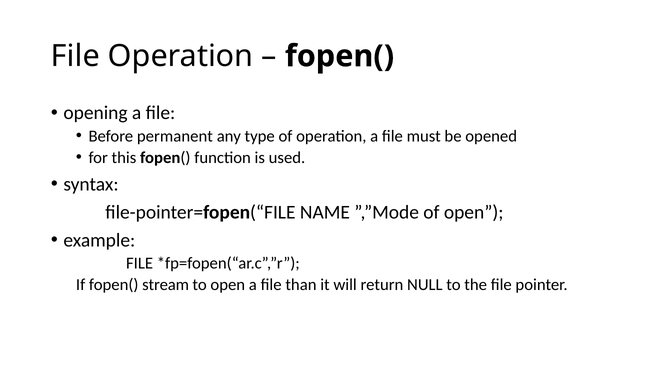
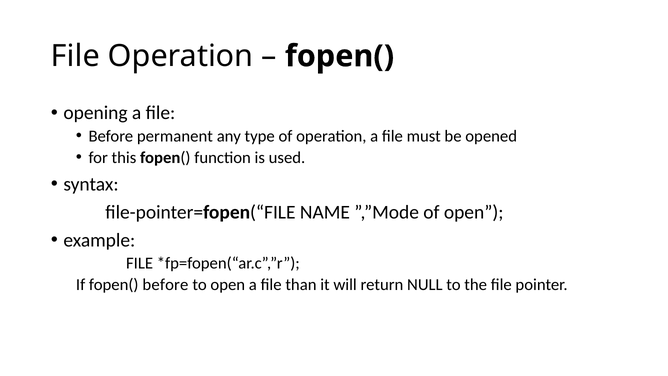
fopen( stream: stream -> before (165, 284)
